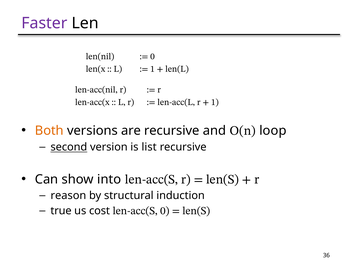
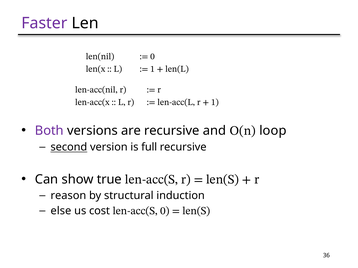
Both colour: orange -> purple (49, 131)
list: list -> full (149, 147)
into: into -> true (109, 180)
true: true -> else (61, 211)
